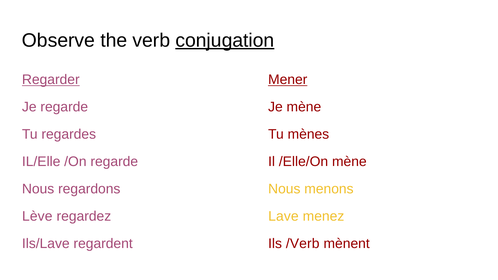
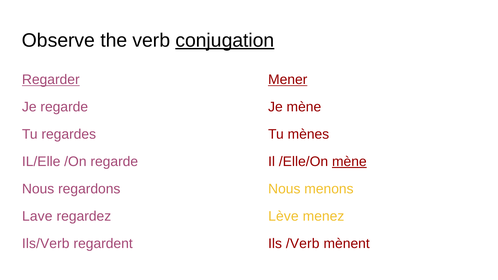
mène underline: none -> present (349, 162)
Lève: Lève -> Lave (37, 216)
Lave: Lave -> Lève (283, 216)
Ils/Lave: Ils/Lave -> Ils/Verb (46, 244)
